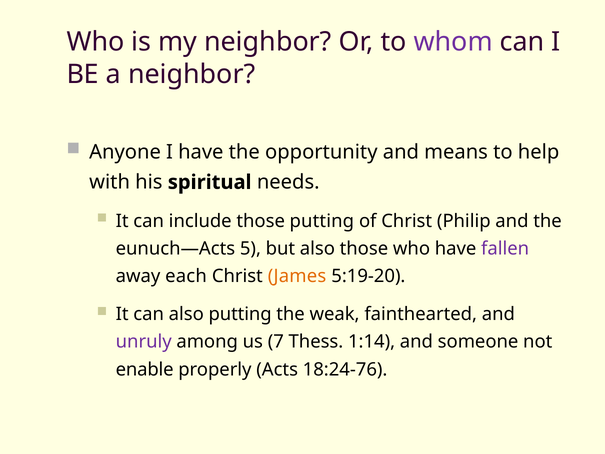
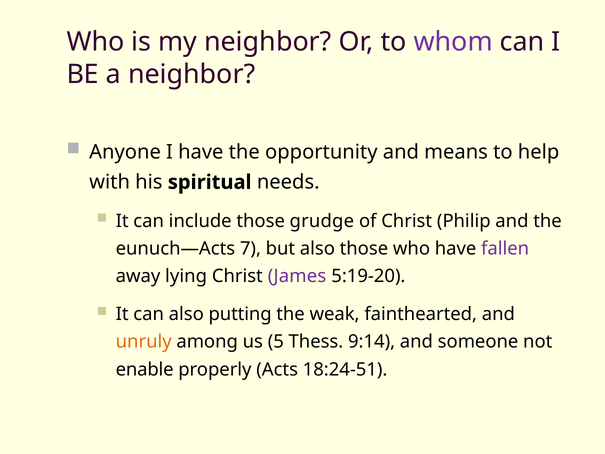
those putting: putting -> grudge (322, 221)
5: 5 -> 7 (250, 249)
each: each -> lying (186, 276)
James colour: orange -> purple (297, 276)
unruly colour: purple -> orange (144, 342)
7: 7 -> 5 (276, 342)
1:14: 1:14 -> 9:14 (372, 342)
18:24-76: 18:24-76 -> 18:24-51 (345, 369)
